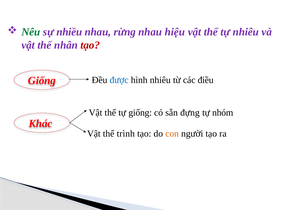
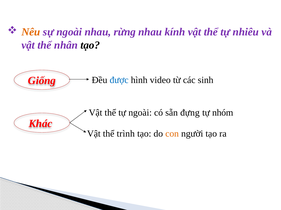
Nêu colour: green -> orange (31, 32)
sự nhiều: nhiều -> ngoài (69, 32)
hiệu: hiệu -> kính (175, 32)
tạo colour: red -> black (90, 45)
hình nhiêu: nhiêu -> video (160, 80)
điều: điều -> sinh (206, 80)
tự giống: giống -> ngoài (140, 113)
